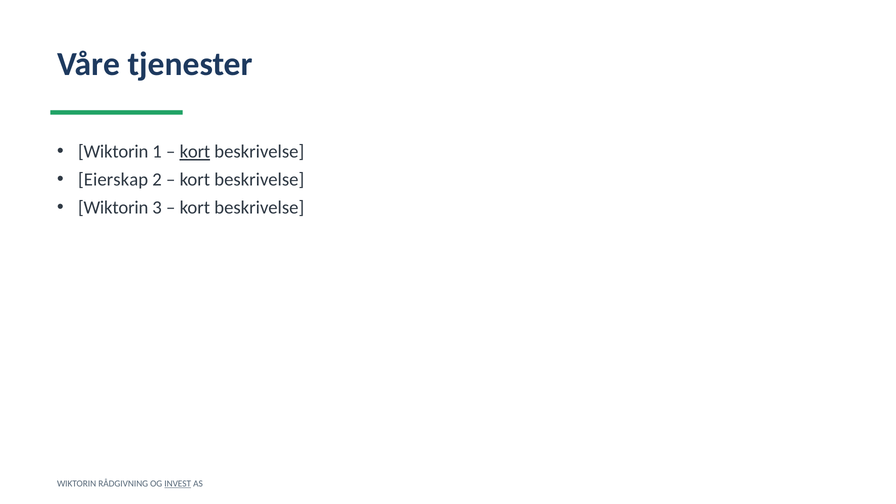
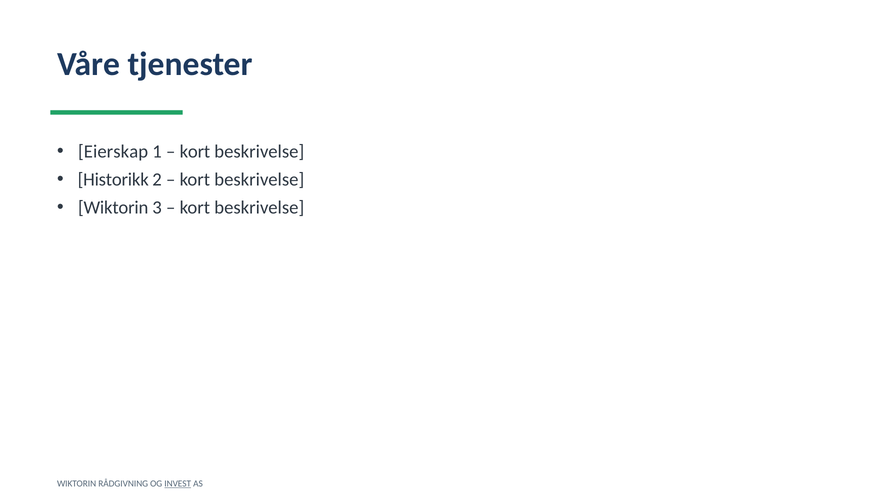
Wiktorin: Wiktorin -> Eierskap (113, 152)
kort underline: present -> none (195, 152)
Eierskap: Eierskap -> Historikk (113, 180)
